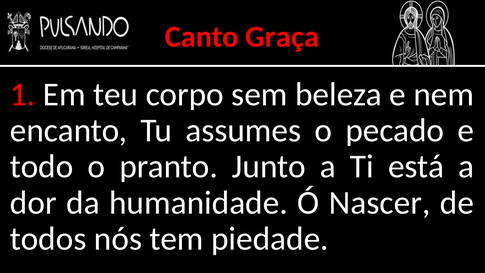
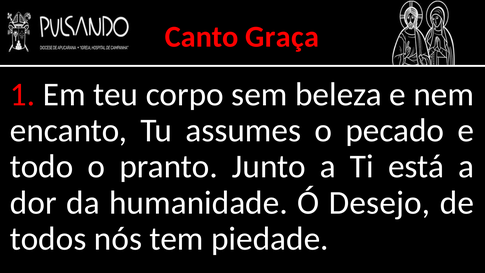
Nascer: Nascer -> Desejo (380, 203)
